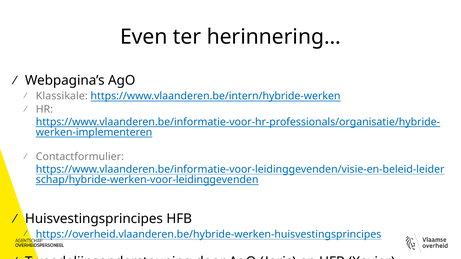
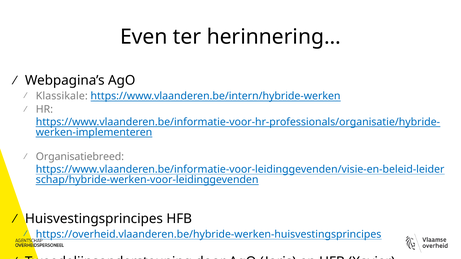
Contactformulier: Contactformulier -> Organisatiebreed (80, 157)
